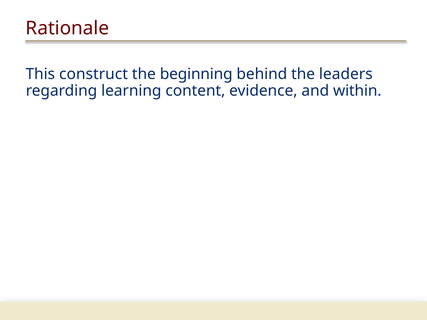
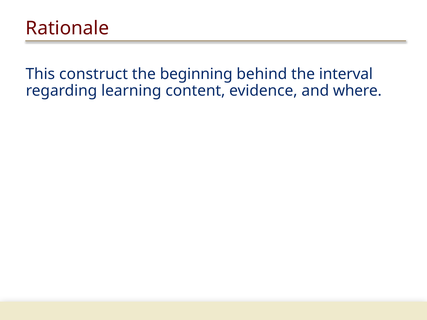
leaders: leaders -> interval (346, 74)
within: within -> where (357, 91)
